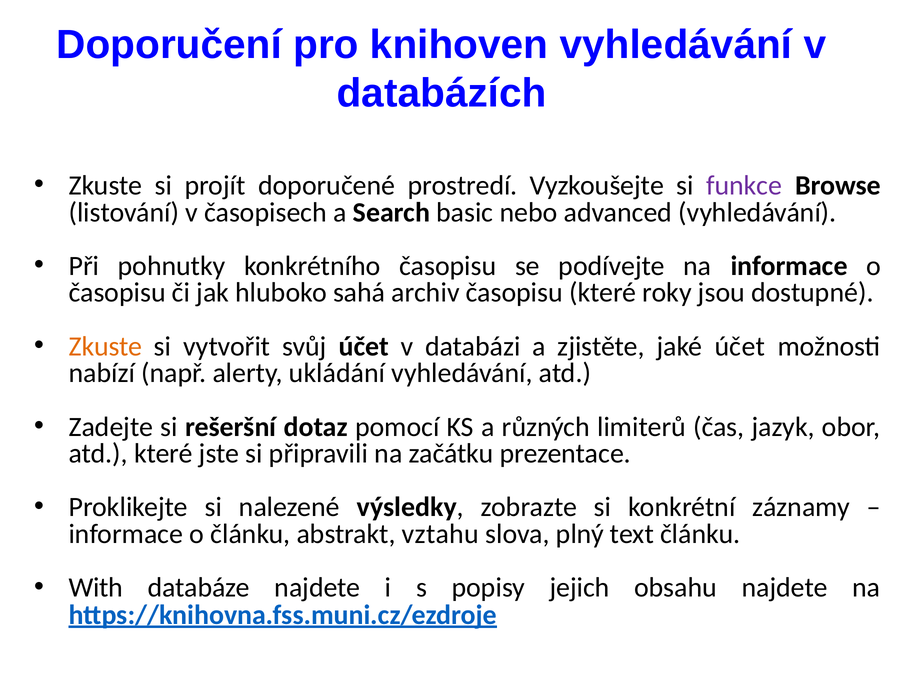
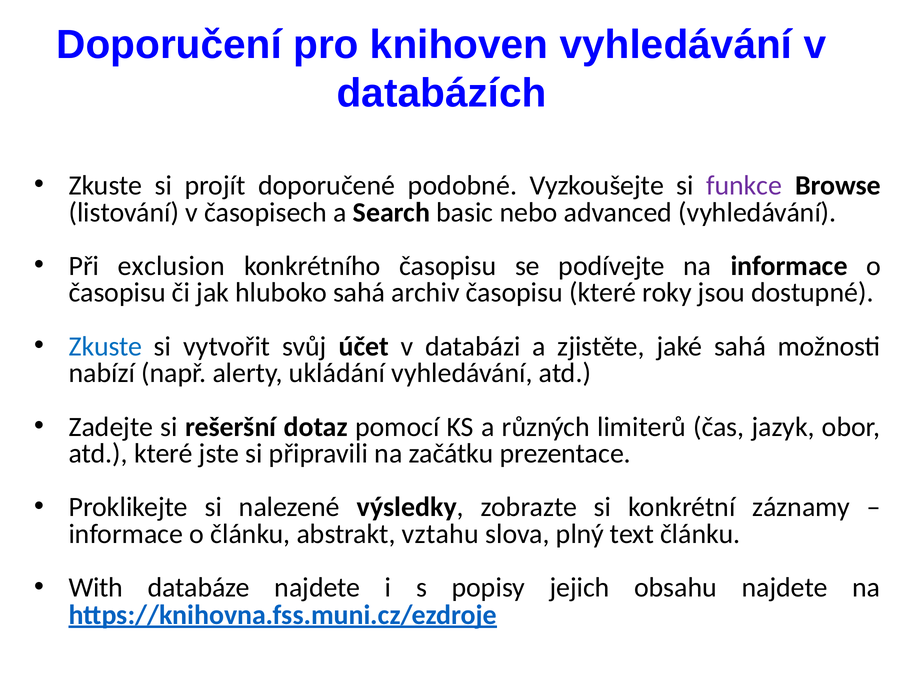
prostredí: prostredí -> podobné (463, 185)
pohnutky: pohnutky -> exclusion (171, 266)
Zkuste colour: orange -> blue (105, 346)
jaké účet: účet -> sahá (740, 346)
